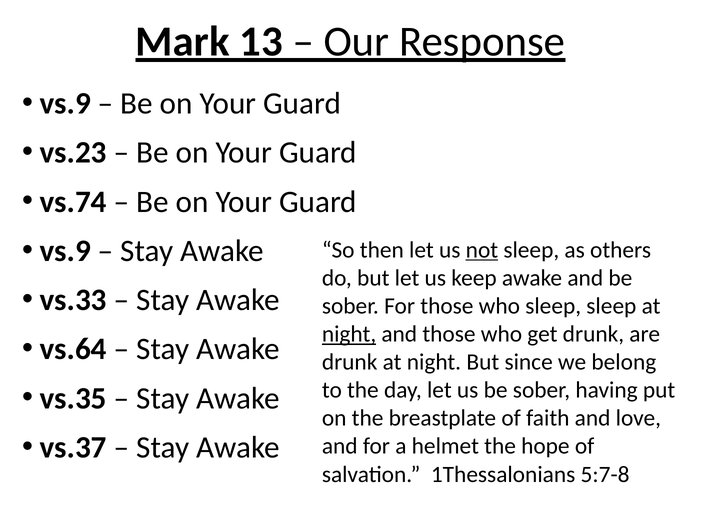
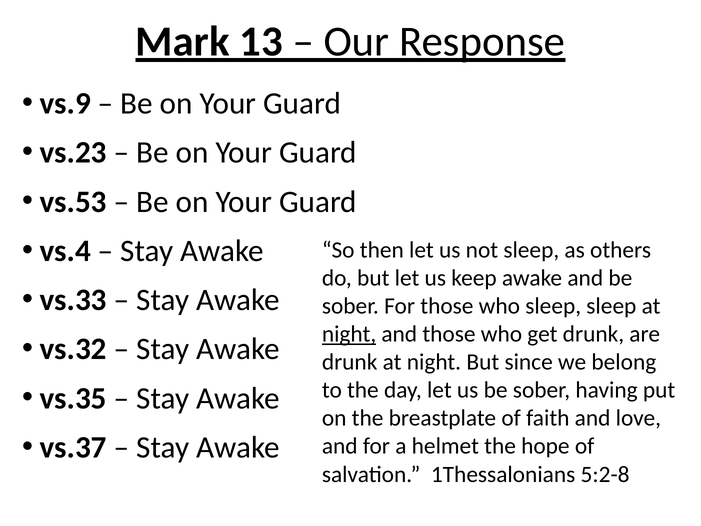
vs.74: vs.74 -> vs.53 (73, 202)
vs.9: vs.9 -> vs.4 (65, 251)
not underline: present -> none (482, 250)
vs.64: vs.64 -> vs.32 (73, 349)
5:7-8: 5:7-8 -> 5:2-8 (605, 474)
